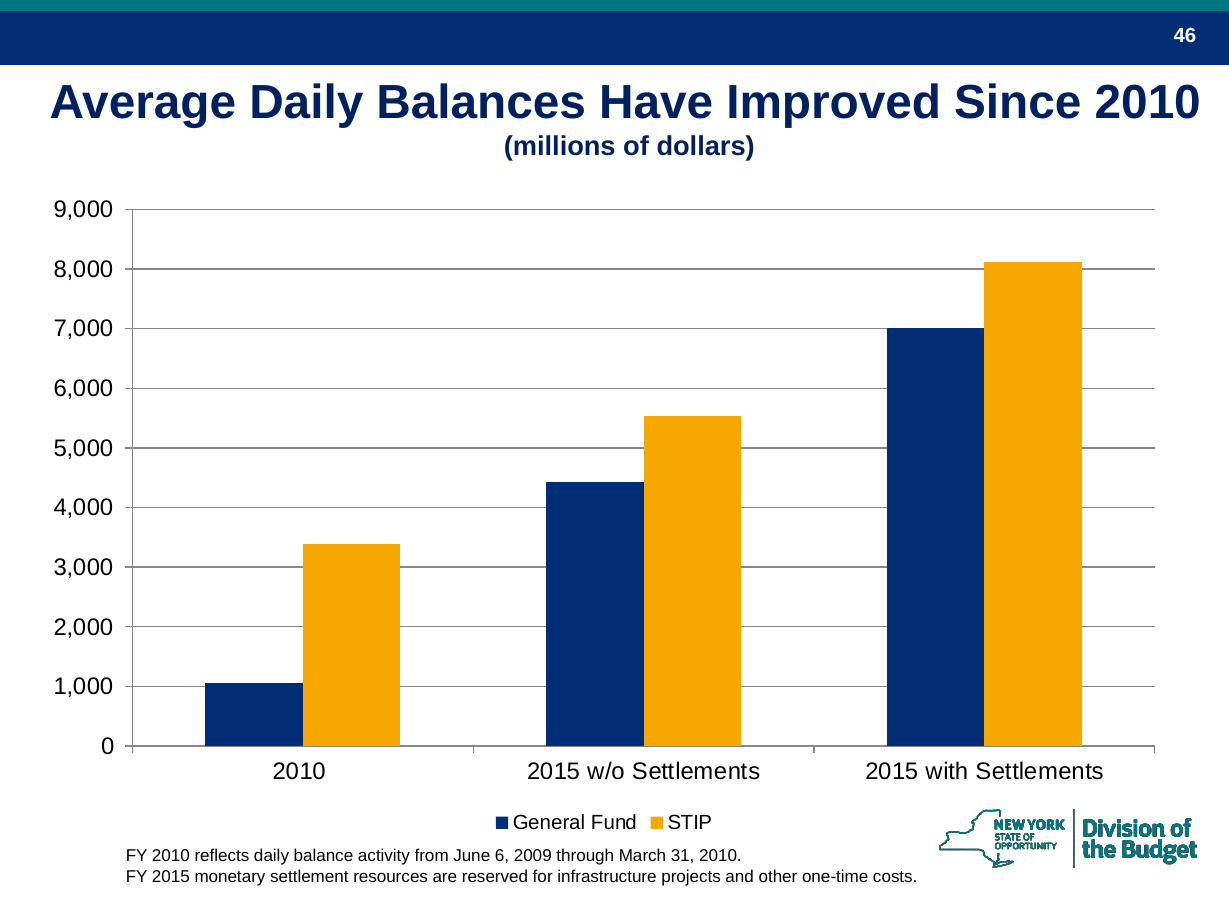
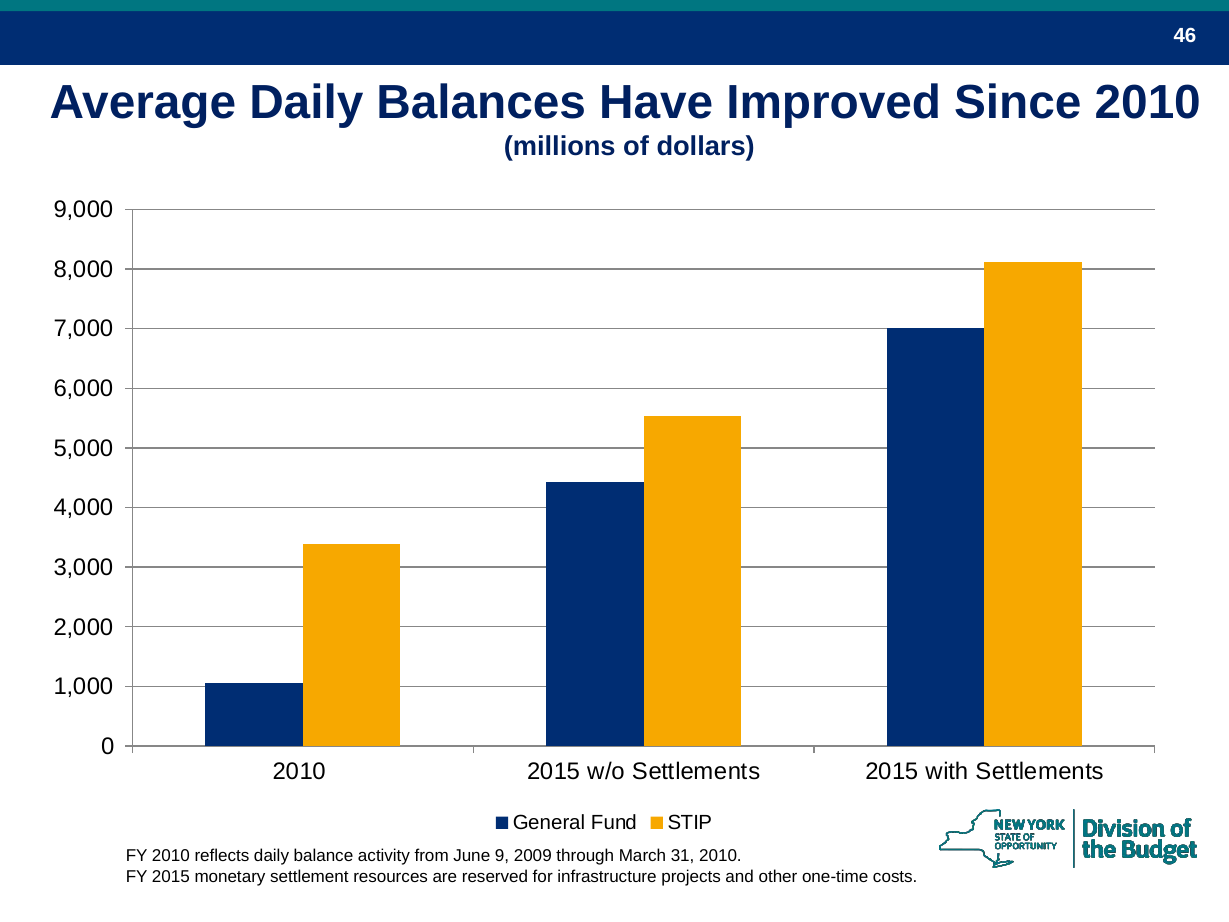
6: 6 -> 9 (502, 856)
